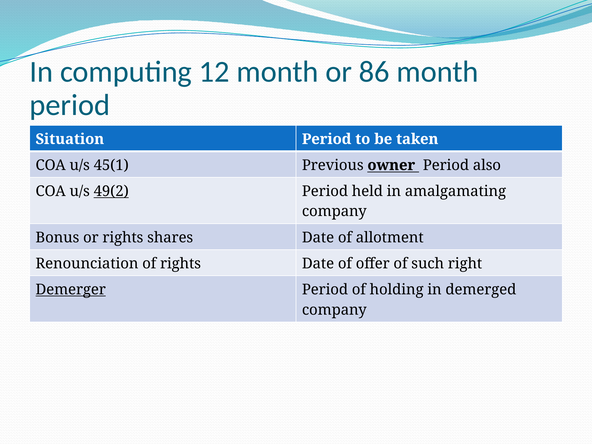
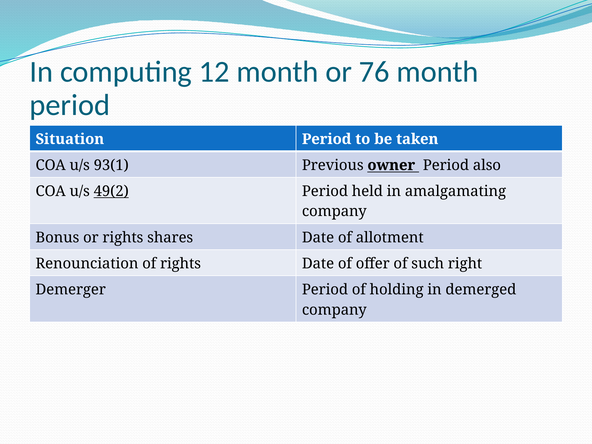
86: 86 -> 76 (374, 72)
45(1: 45(1 -> 93(1 (111, 165)
Demerger underline: present -> none (71, 290)
